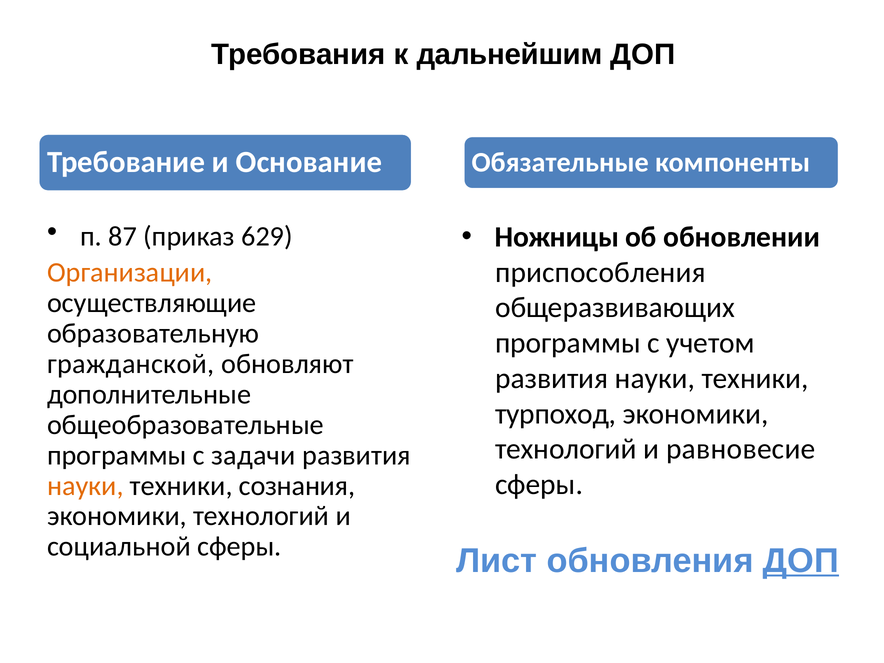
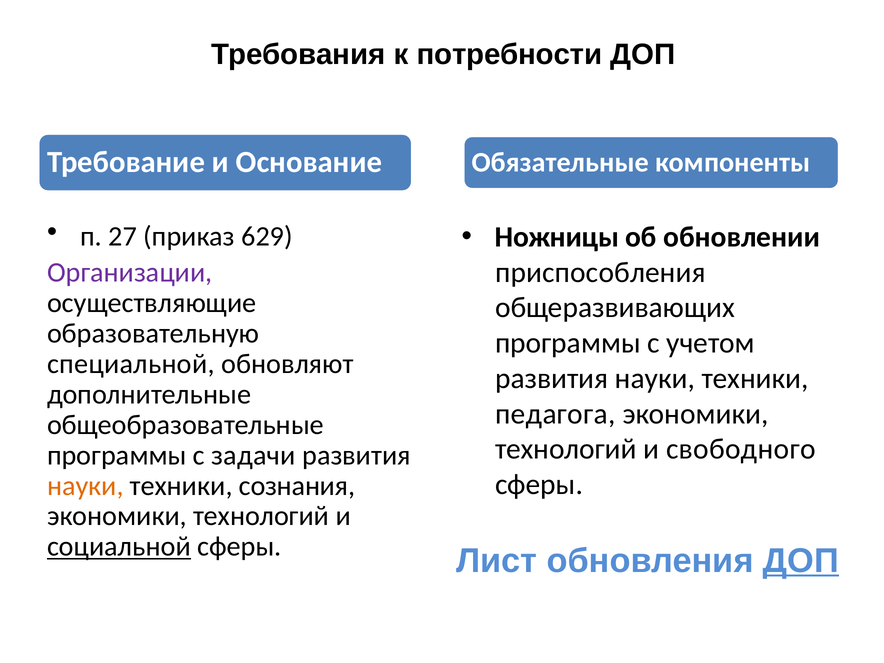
дальнейшим: дальнейшим -> потребности (509, 55)
87: 87 -> 27 (123, 237)
Организации colour: orange -> purple (130, 272)
гражданской: гражданской -> специальной (131, 364)
турпоход: турпоход -> педагога (555, 414)
равновесие: равновесие -> свободного (741, 449)
социальной underline: none -> present (119, 547)
